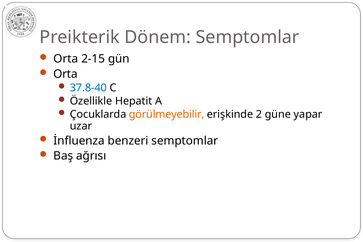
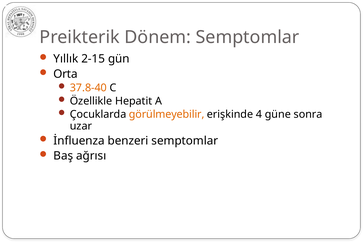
Orta: Orta -> Yıllık (66, 59)
37.8-40 colour: blue -> orange (88, 88)
2: 2 -> 4 (259, 114)
yapar: yapar -> sonra (308, 114)
